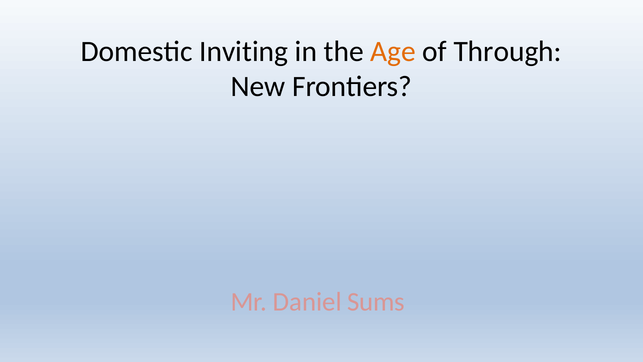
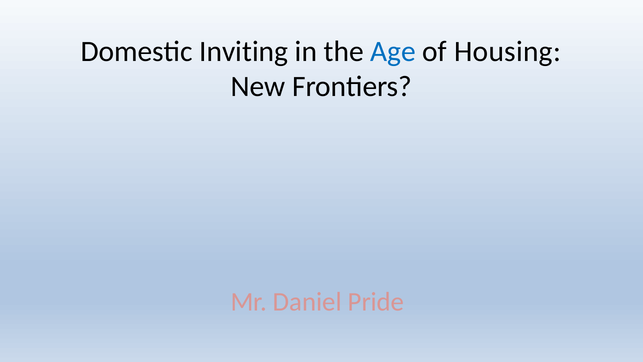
Age colour: orange -> blue (393, 51)
Through: Through -> Housing (508, 51)
Sums: Sums -> Pride (376, 302)
